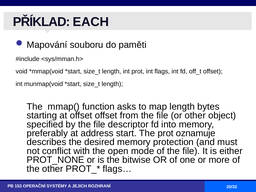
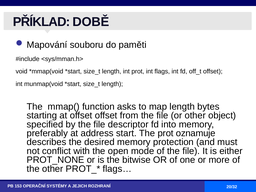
EACH: EACH -> DOBĚ (91, 22)
